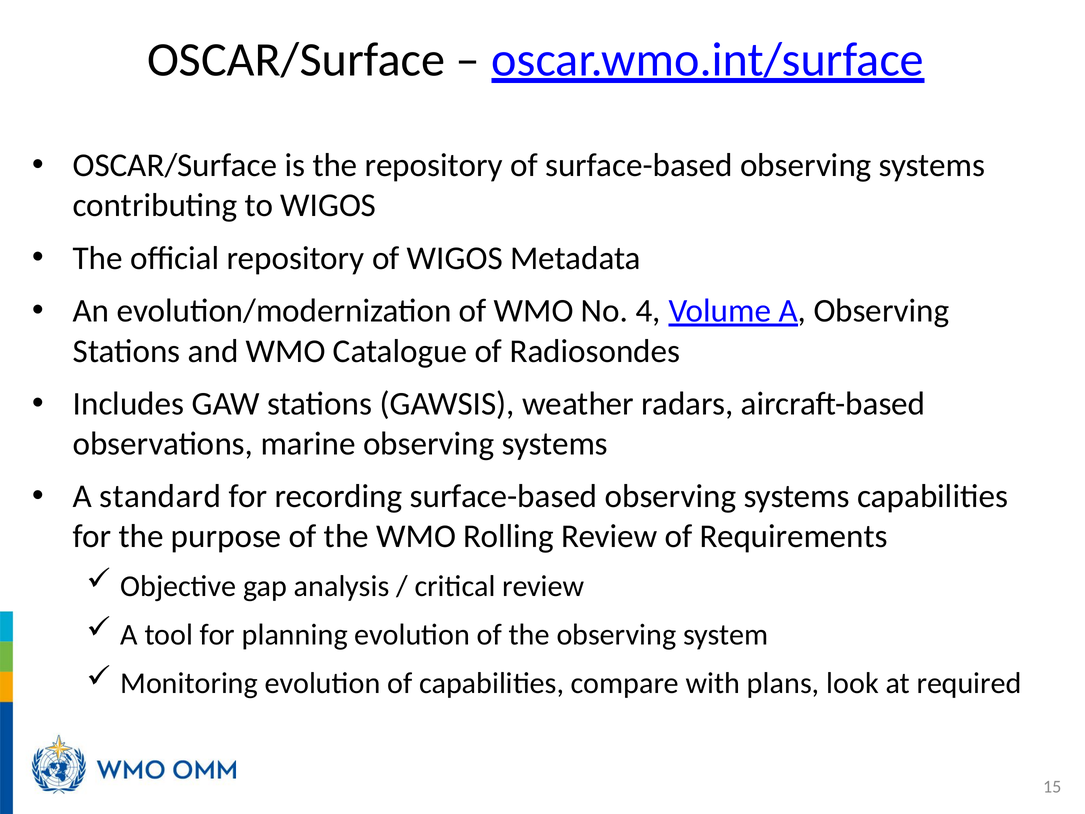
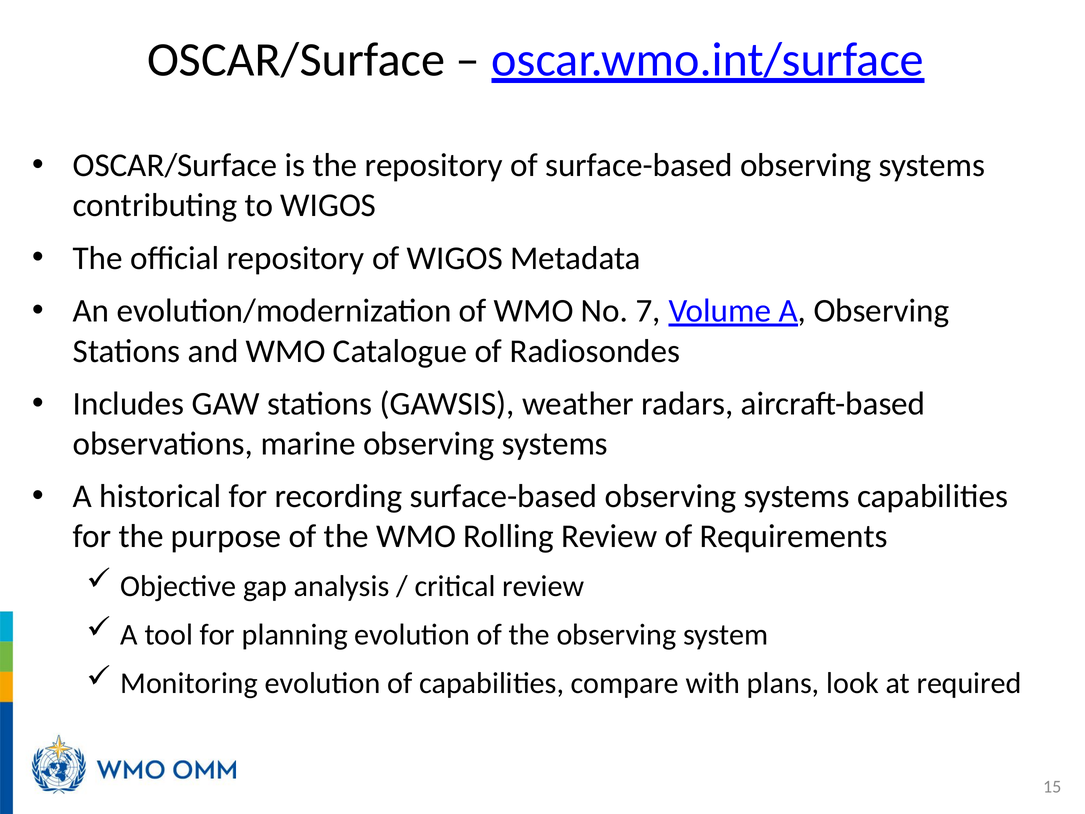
4: 4 -> 7 (648, 311)
standard: standard -> historical (160, 496)
